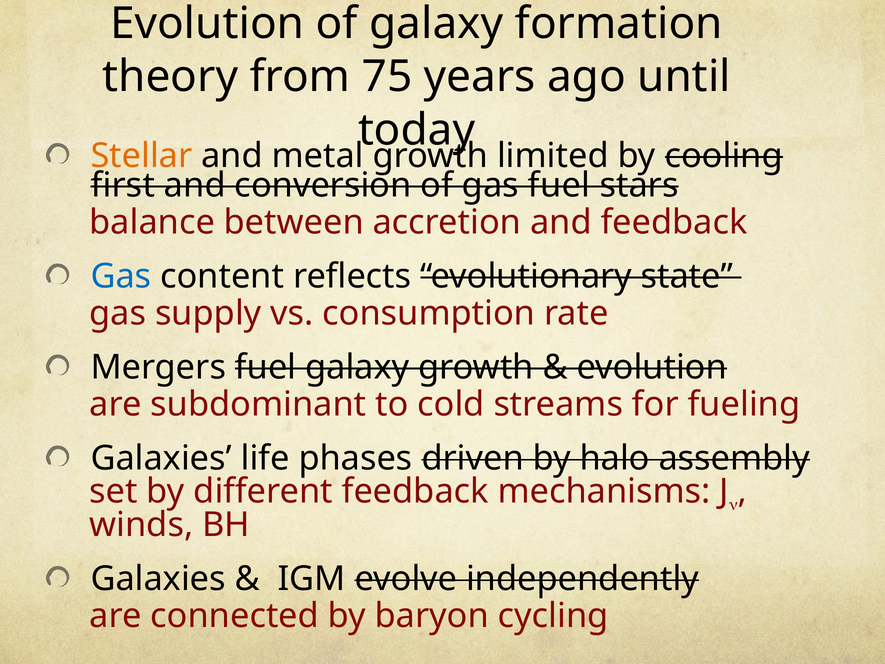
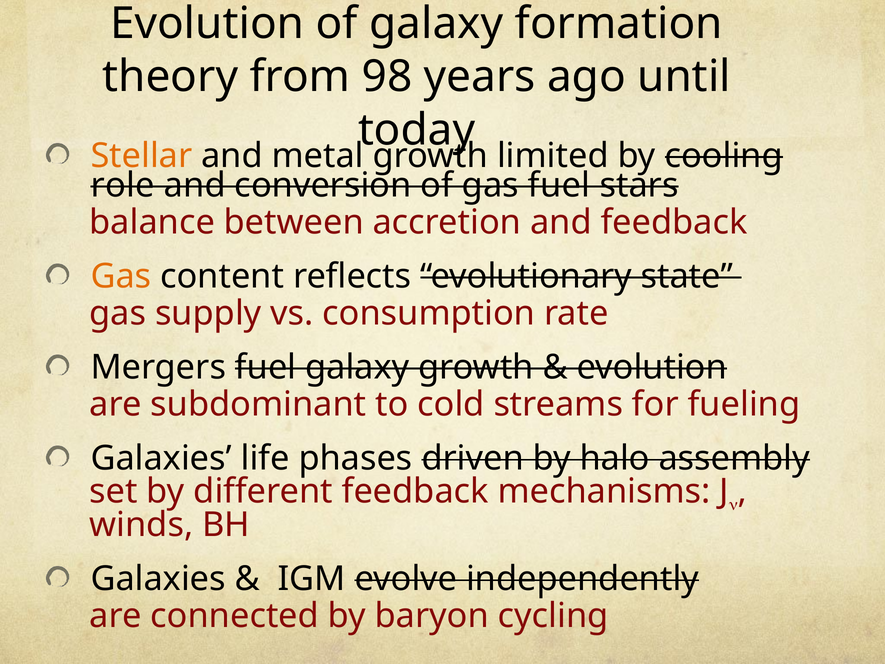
75: 75 -> 98 (387, 77)
first: first -> role (123, 185)
Gas colour: blue -> orange (121, 276)
